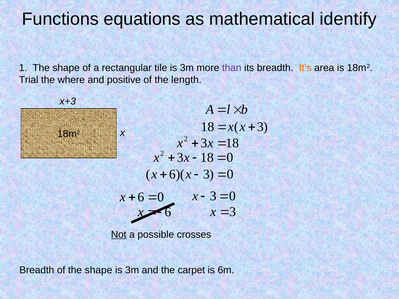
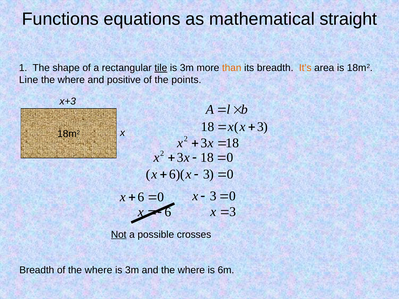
identify: identify -> straight (348, 19)
tile underline: none -> present (161, 68)
than colour: purple -> orange (232, 68)
Trial: Trial -> Line (29, 80)
length: length -> points (186, 80)
of the shape: shape -> where (99, 270)
and the carpet: carpet -> where (191, 270)
